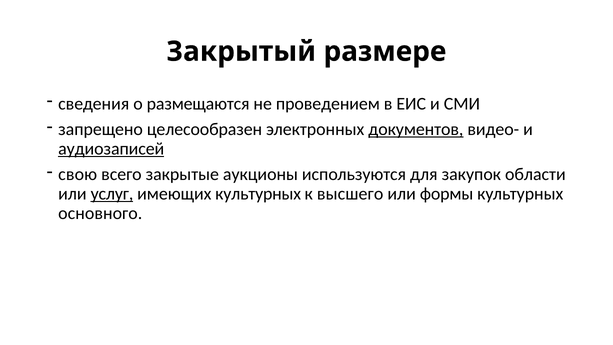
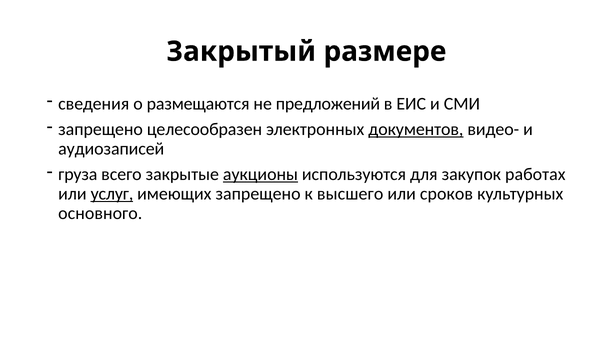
проведением: проведением -> предложений (328, 104)
аудиозаписей underline: present -> none (111, 149)
свою: свою -> груза (78, 174)
аукционы underline: none -> present (260, 174)
области: области -> работах (535, 174)
имеющих культурных: культурных -> запрещено (258, 194)
формы: формы -> сроков (446, 194)
